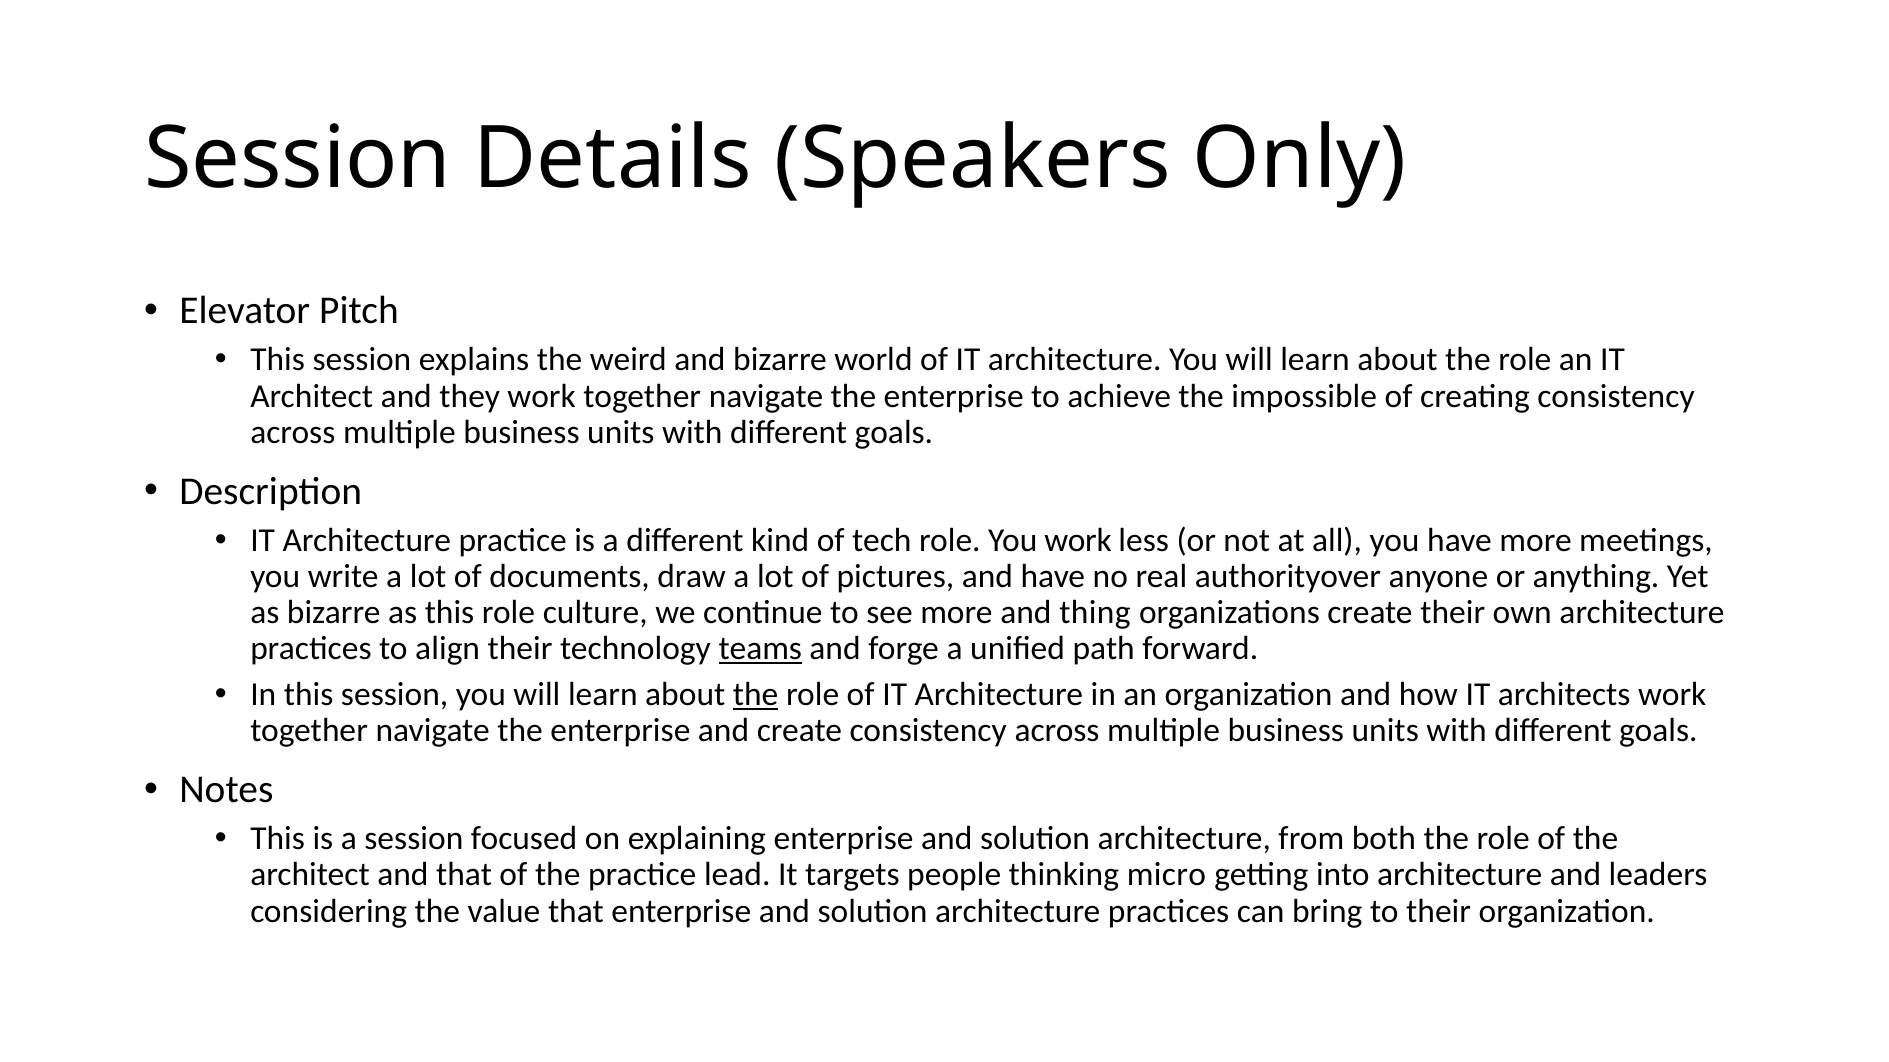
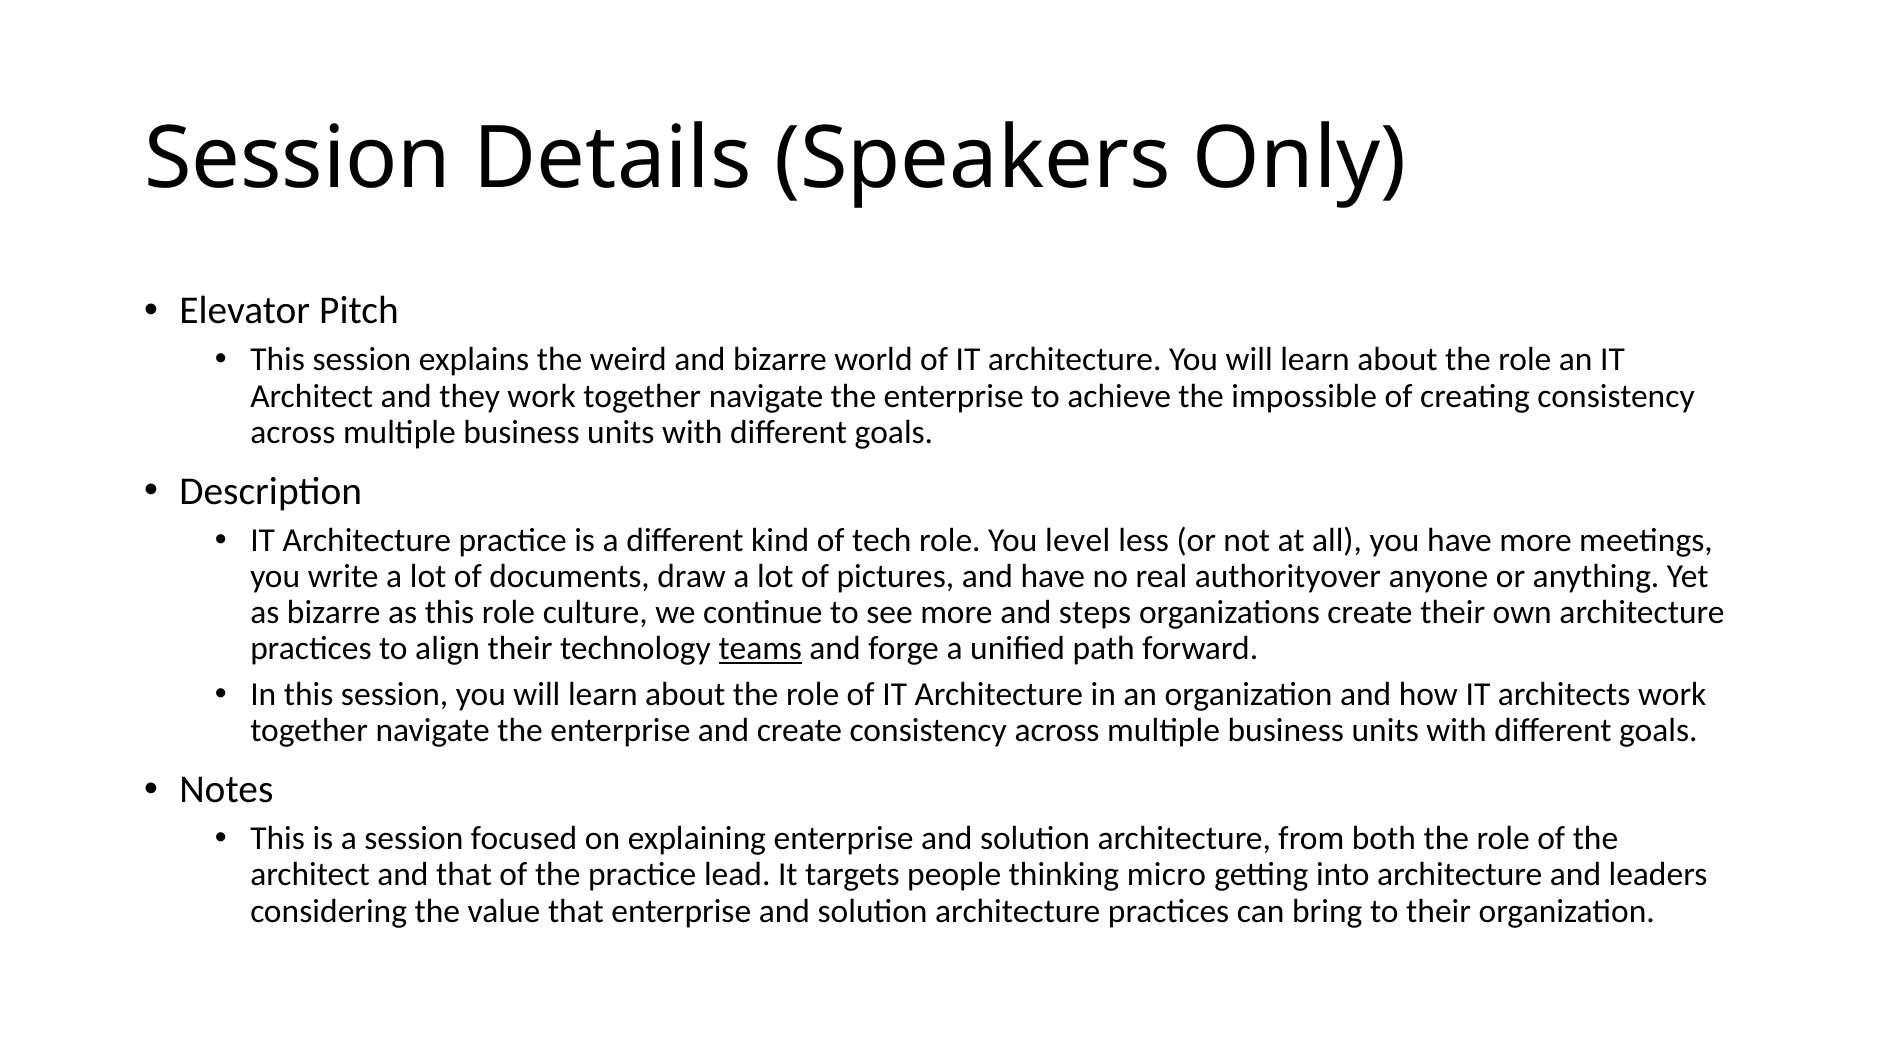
You work: work -> level (1078, 541)
thing: thing -> steps (1095, 613)
the underline: present -> none (756, 695)
